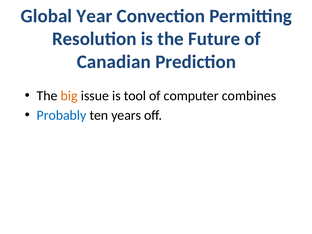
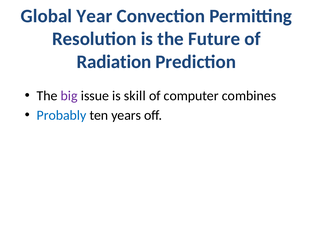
Canadian: Canadian -> Radiation (114, 62)
big colour: orange -> purple (69, 96)
tool: tool -> skill (135, 96)
